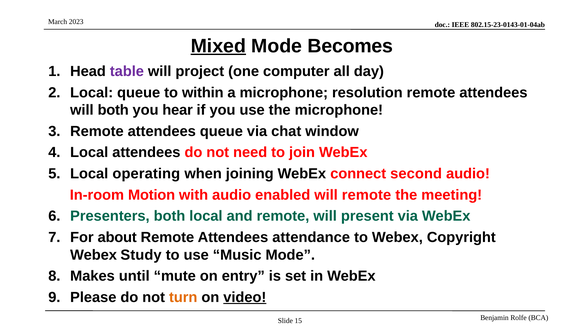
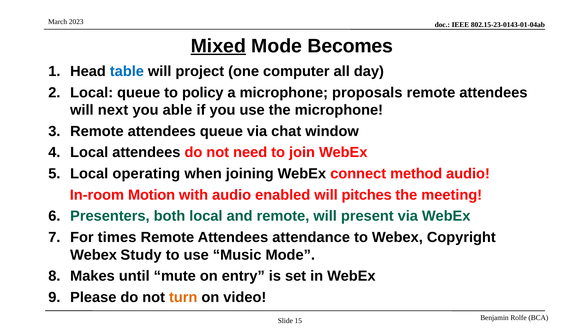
table colour: purple -> blue (127, 71)
within: within -> policy (203, 92)
resolution: resolution -> proposals (367, 92)
will both: both -> next (113, 110)
hear: hear -> able (177, 110)
second: second -> method (416, 173)
will remote: remote -> pitches (367, 195)
about: about -> times (117, 237)
video underline: present -> none (245, 297)
